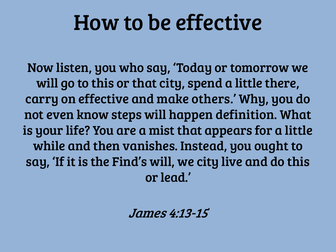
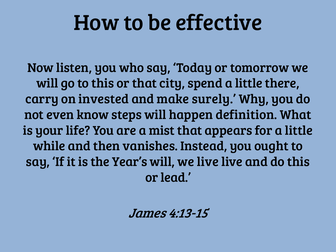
on effective: effective -> invested (104, 99)
others: others -> surely (214, 99)
Find’s: Find’s -> Year’s (130, 162)
we city: city -> live (208, 162)
